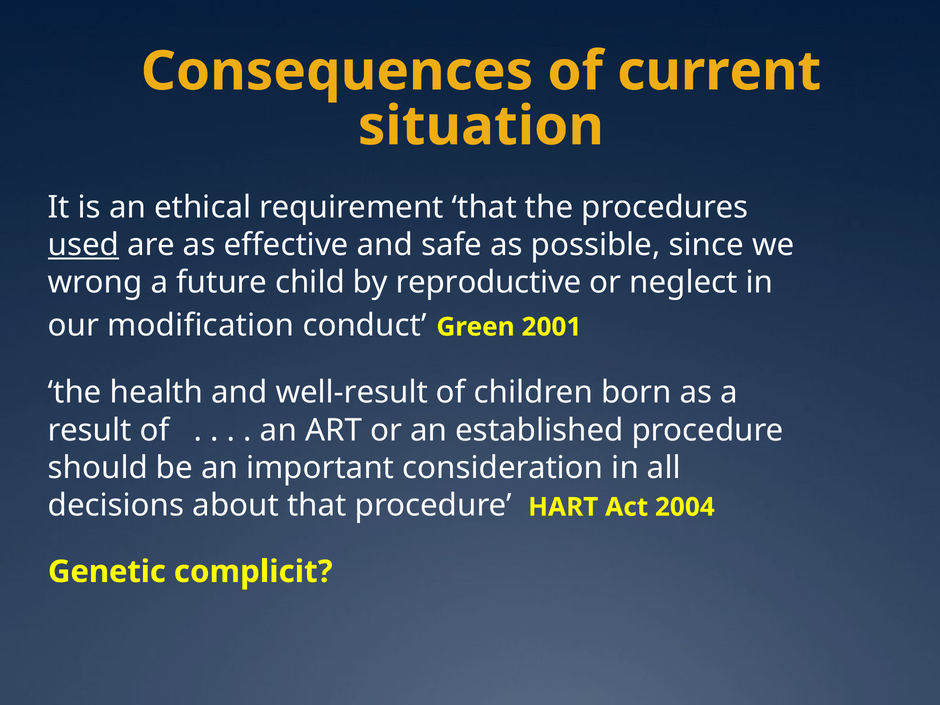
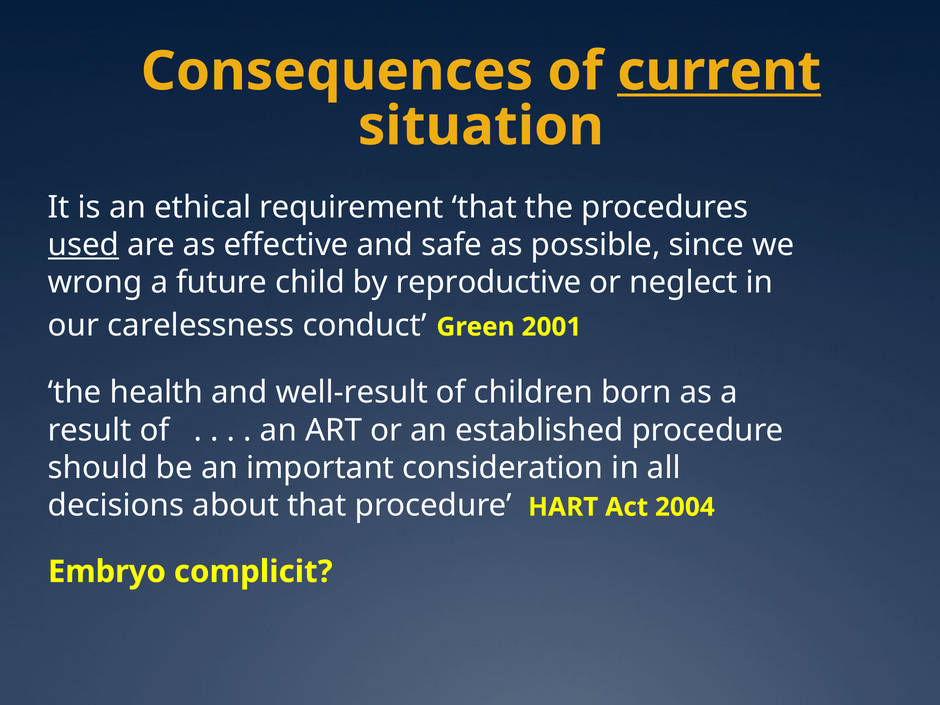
current underline: none -> present (719, 71)
modification: modification -> carelessness (201, 325)
Genetic: Genetic -> Embryo (107, 572)
